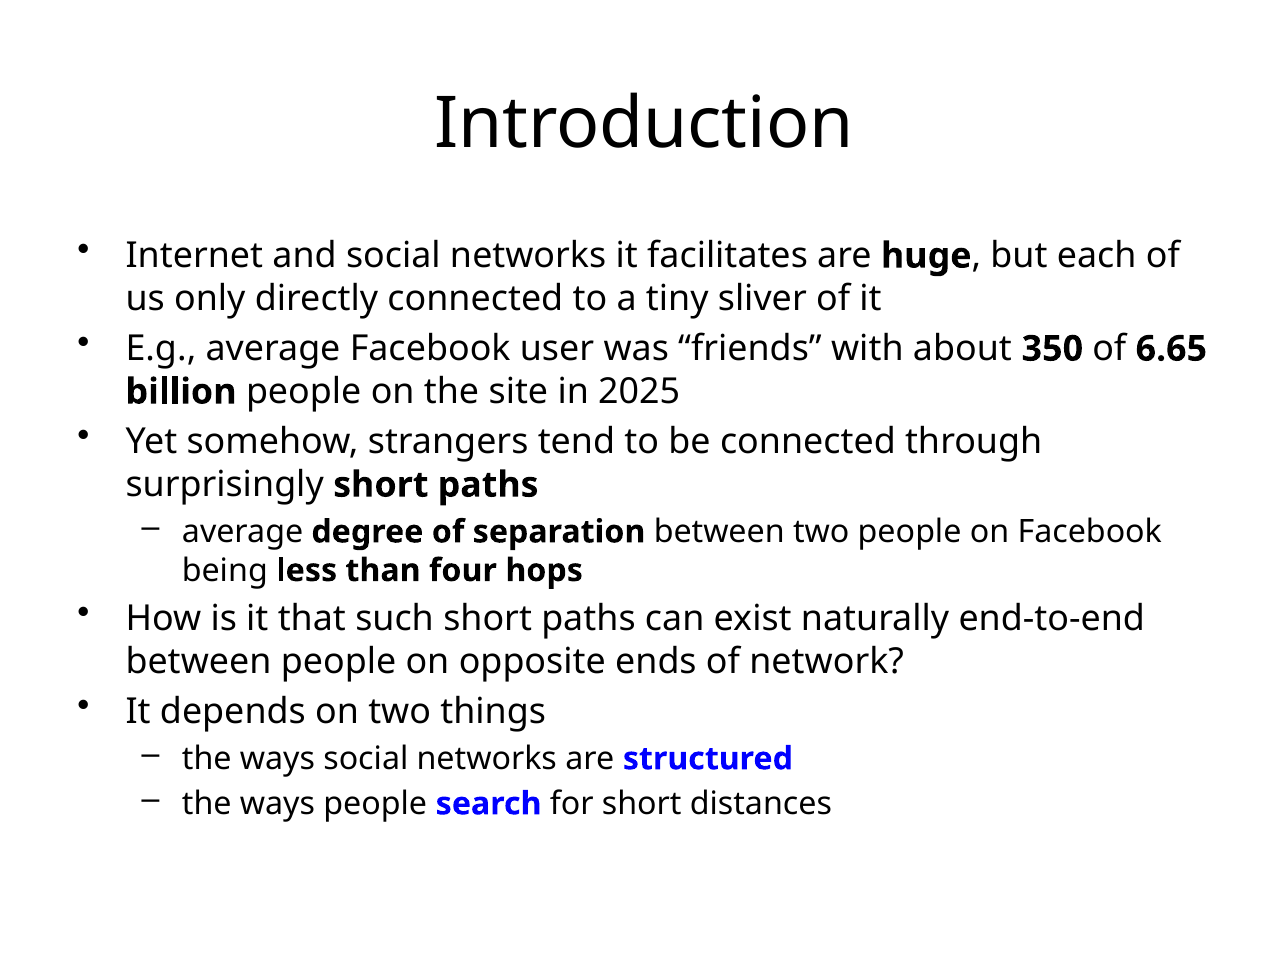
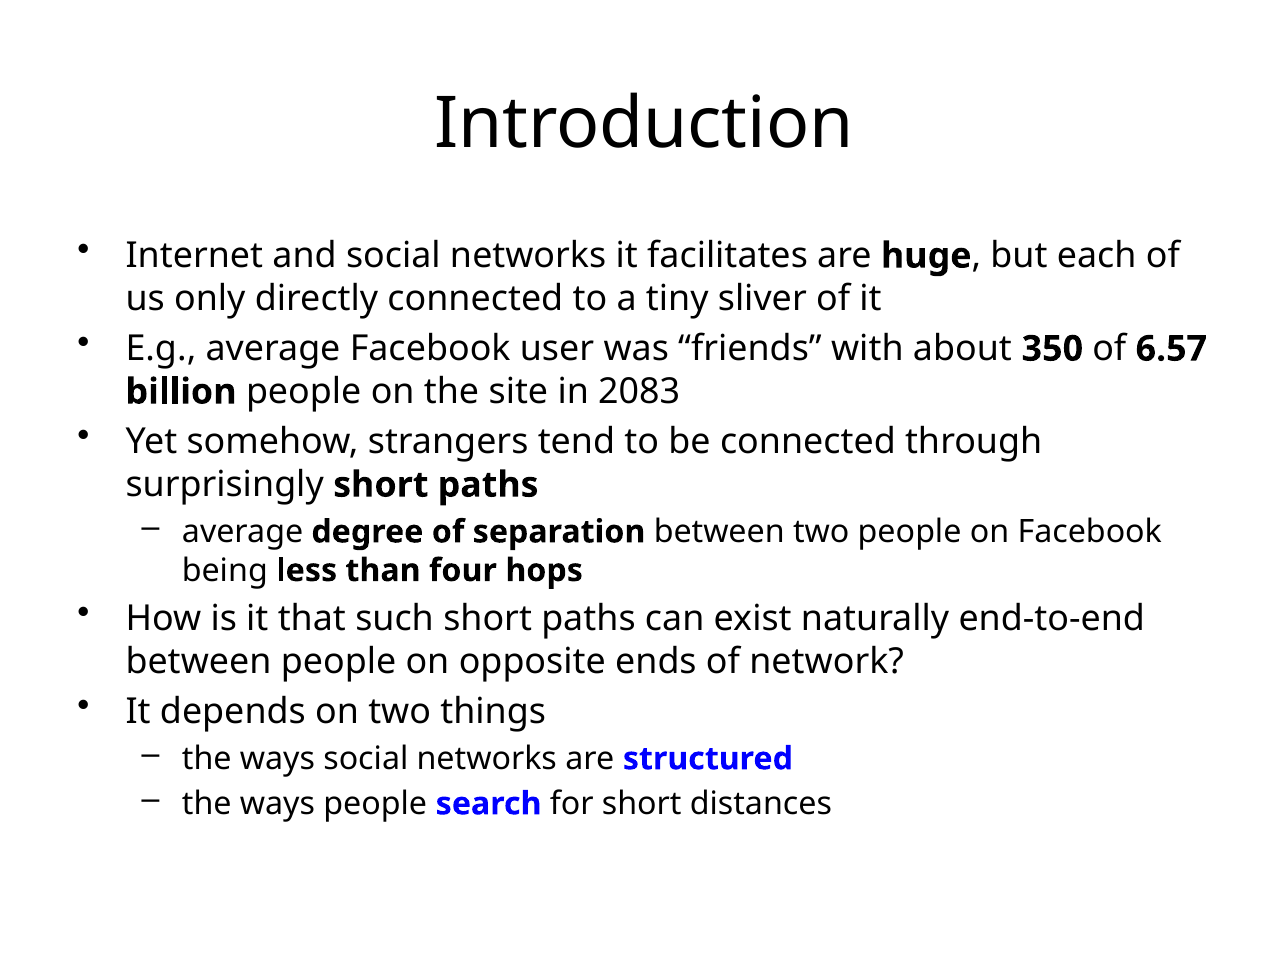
6.65: 6.65 -> 6.57 (1171, 349)
2025: 2025 -> 2083 (639, 392)
